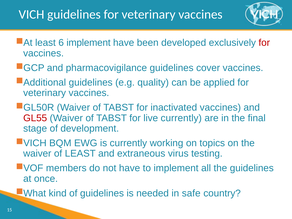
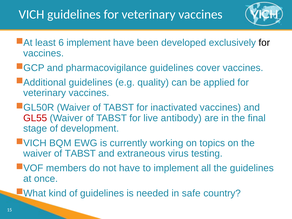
for colour: red -> black (264, 43)
live currently: currently -> antibody (181, 118)
LEAST: LEAST -> TABST (80, 154)
